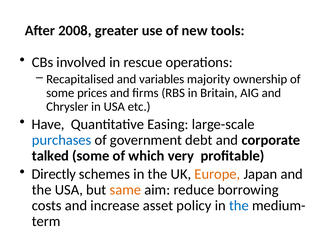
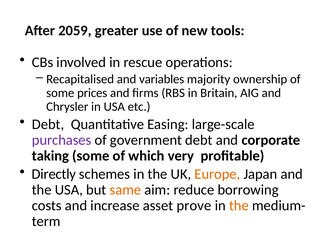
2008: 2008 -> 2059 (75, 30)
Have: Have -> Debt (48, 124)
purchases colour: blue -> purple (62, 140)
talked: talked -> taking (50, 155)
policy: policy -> prove (194, 205)
the colour: blue -> orange (239, 205)
